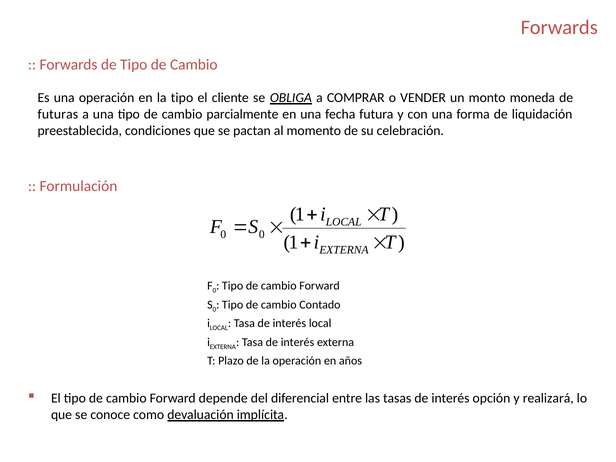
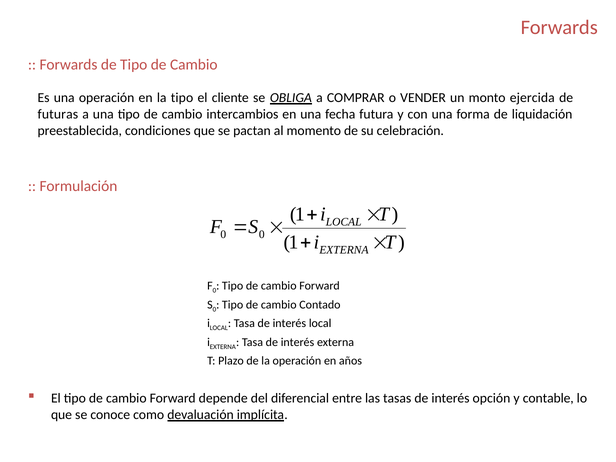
moneda: moneda -> ejercida (532, 98)
parcialmente: parcialmente -> intercambios (242, 114)
realizará: realizará -> contable (548, 398)
